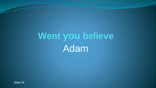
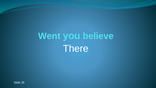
Adam: Adam -> There (76, 48)
